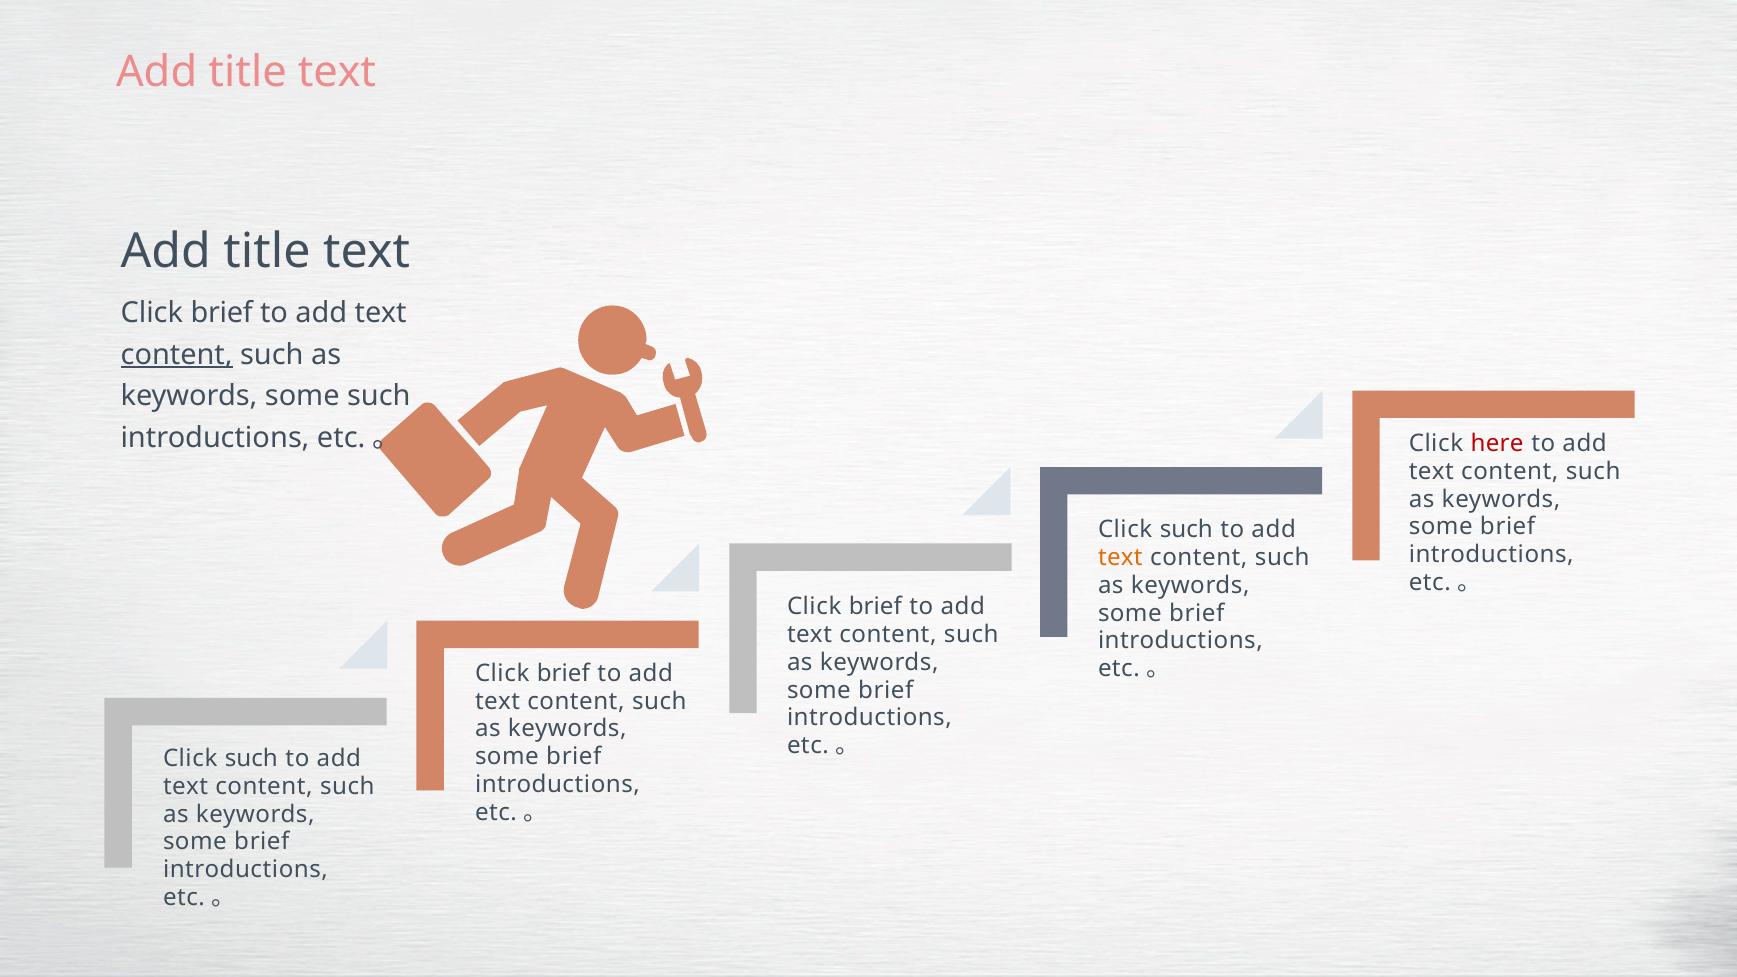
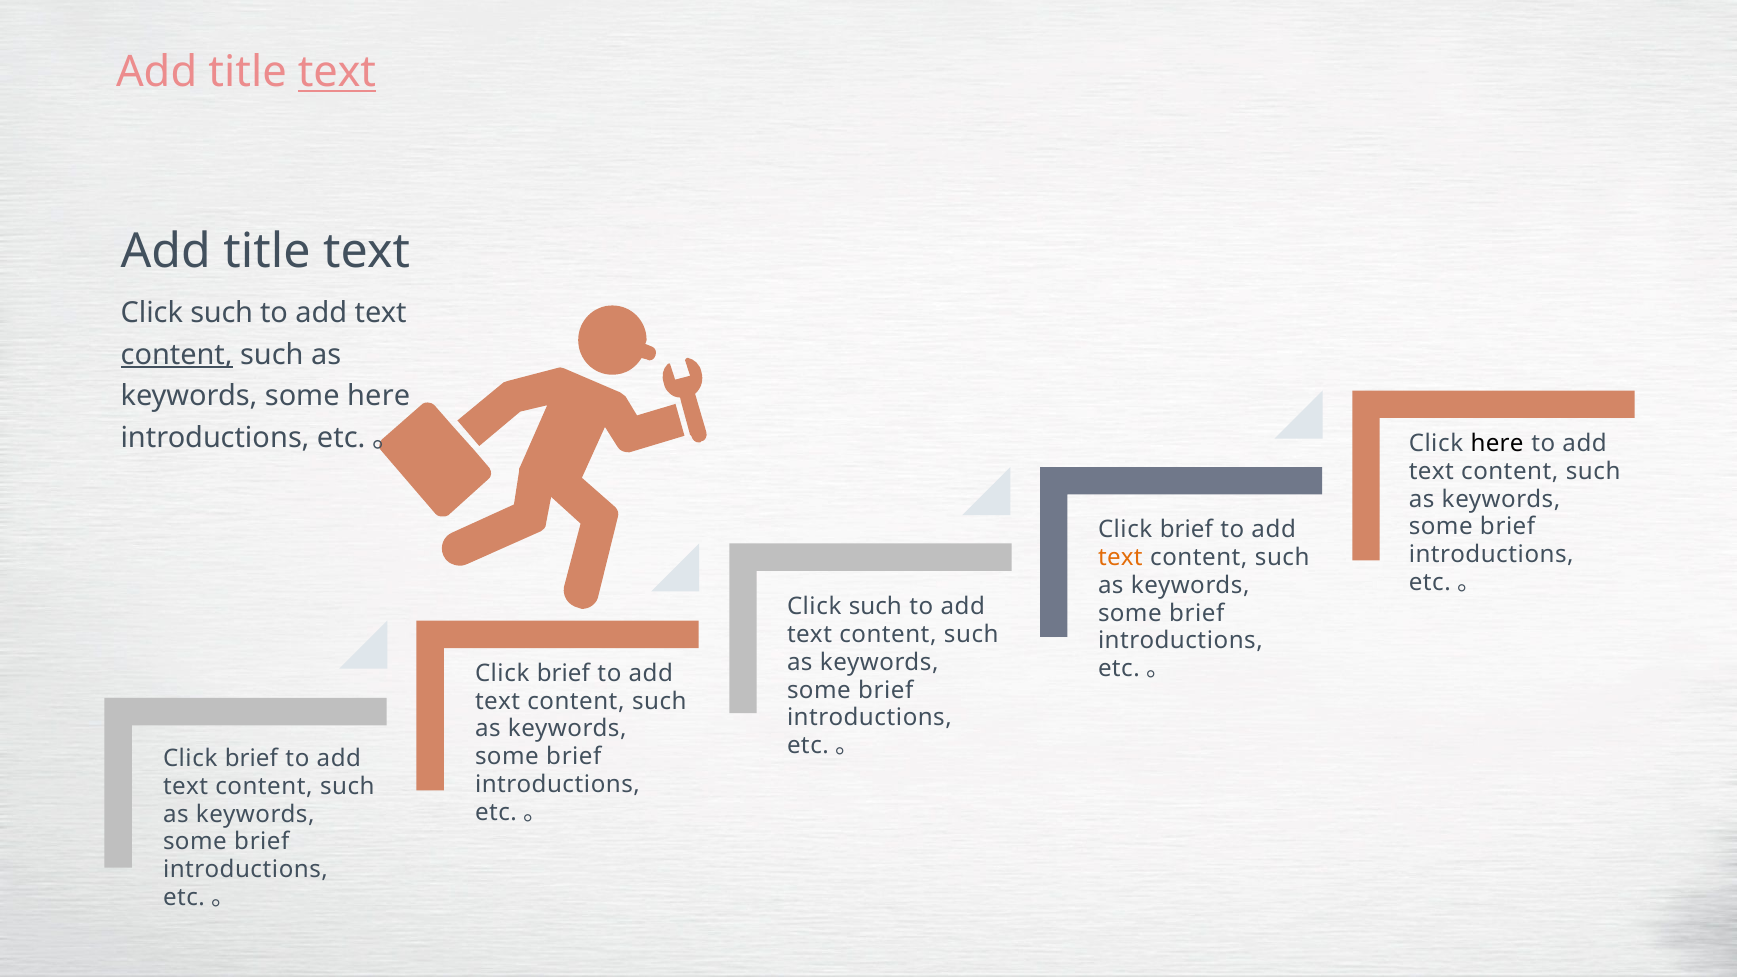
text underline: none -> present (337, 72)
brief: brief -> such (222, 313)
some such: such -> here (379, 396)
here colour: red -> black (1497, 444)
such: such -> brief (1186, 530)
brief: brief -> such (875, 607)
such: such -> brief (251, 759)
